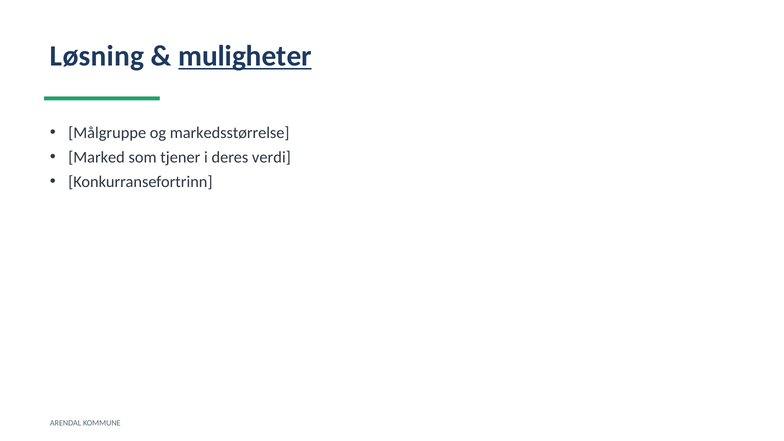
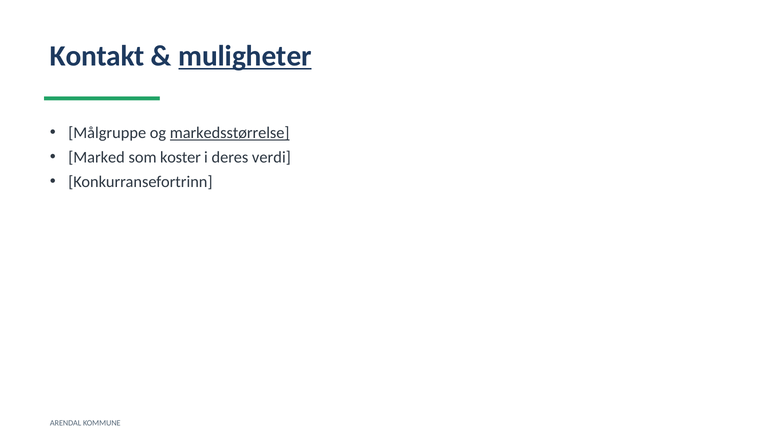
Løsning: Løsning -> Kontakt (97, 56)
markedsstørrelse underline: none -> present (230, 133)
tjener: tjener -> koster (180, 157)
